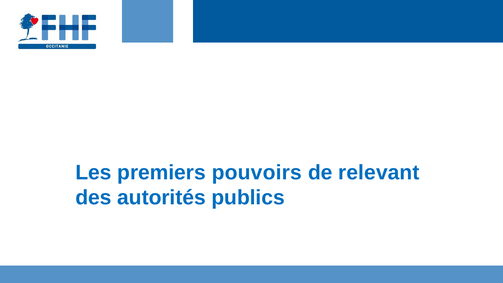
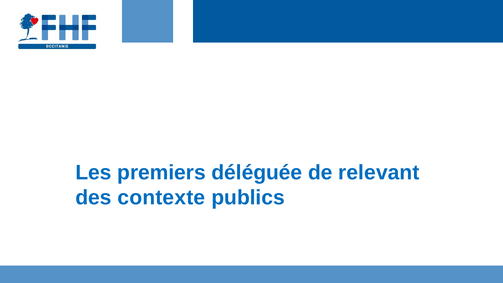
pouvoirs: pouvoirs -> déléguée (257, 172)
autorités: autorités -> contexte (161, 198)
